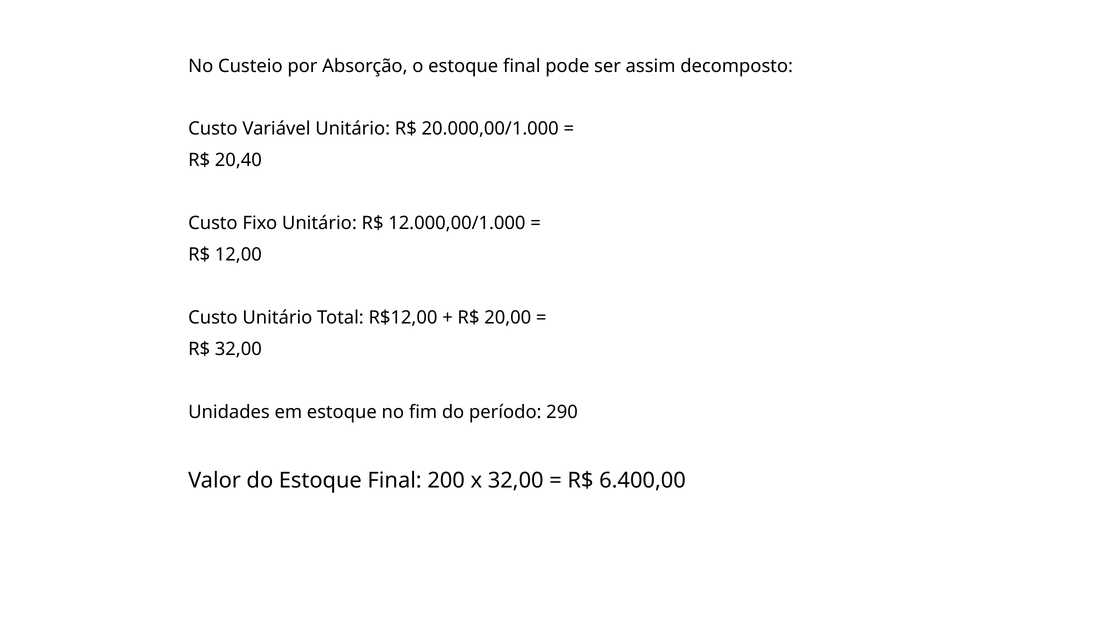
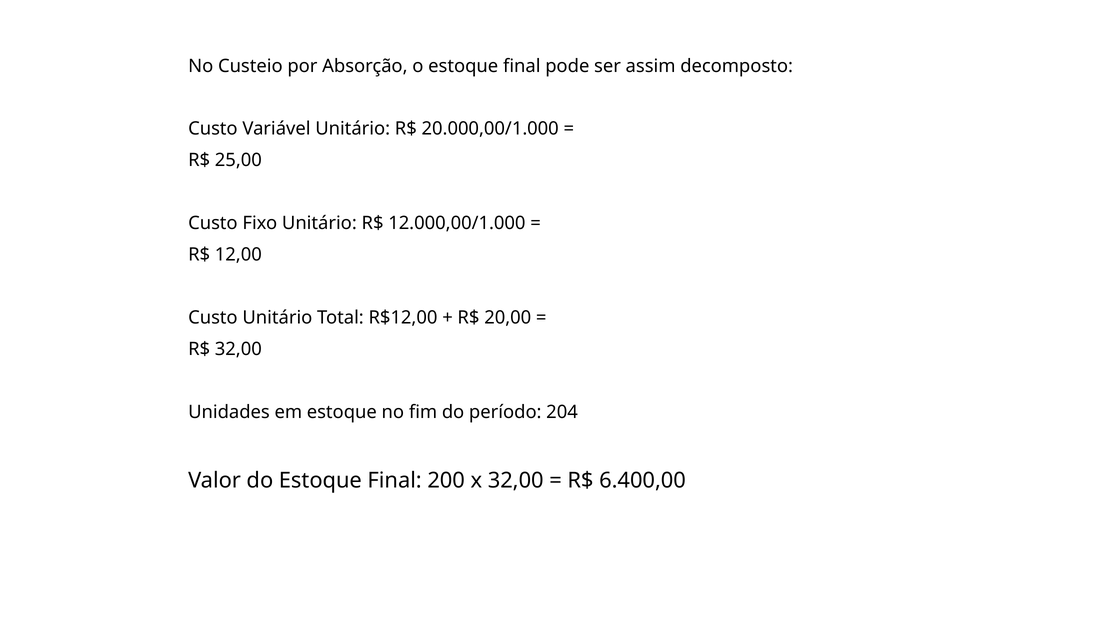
20,40: 20,40 -> 25,00 (238, 160)
290: 290 -> 204 (562, 412)
